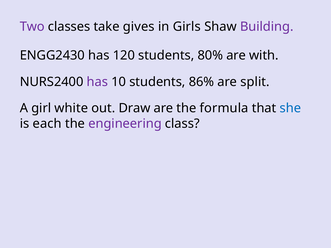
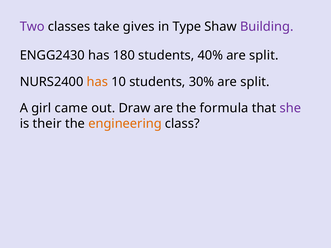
Girls: Girls -> Type (187, 27)
120: 120 -> 180 (124, 56)
80%: 80% -> 40% (210, 56)
with: with -> split (264, 56)
has colour: purple -> orange (97, 82)
86%: 86% -> 30% (201, 82)
white: white -> came (71, 108)
she colour: blue -> purple (290, 108)
each: each -> their (47, 124)
engineering colour: purple -> orange (125, 124)
